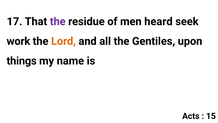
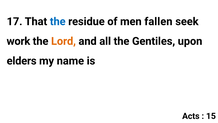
the colour: purple -> blue (58, 21)
heard: heard -> fallen (158, 21)
things: things -> elders (22, 61)
